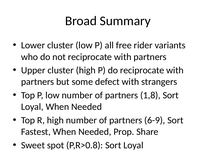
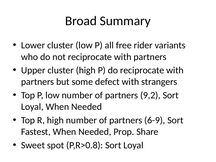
1,8: 1,8 -> 9,2 (150, 95)
